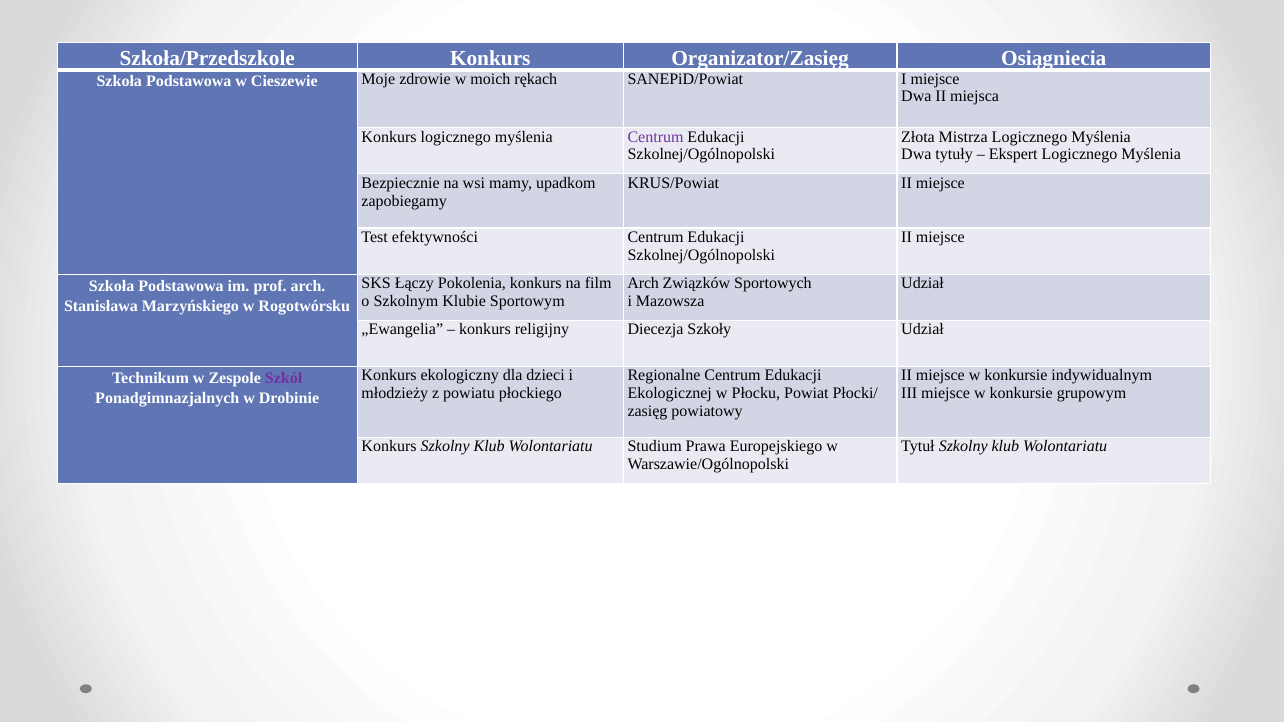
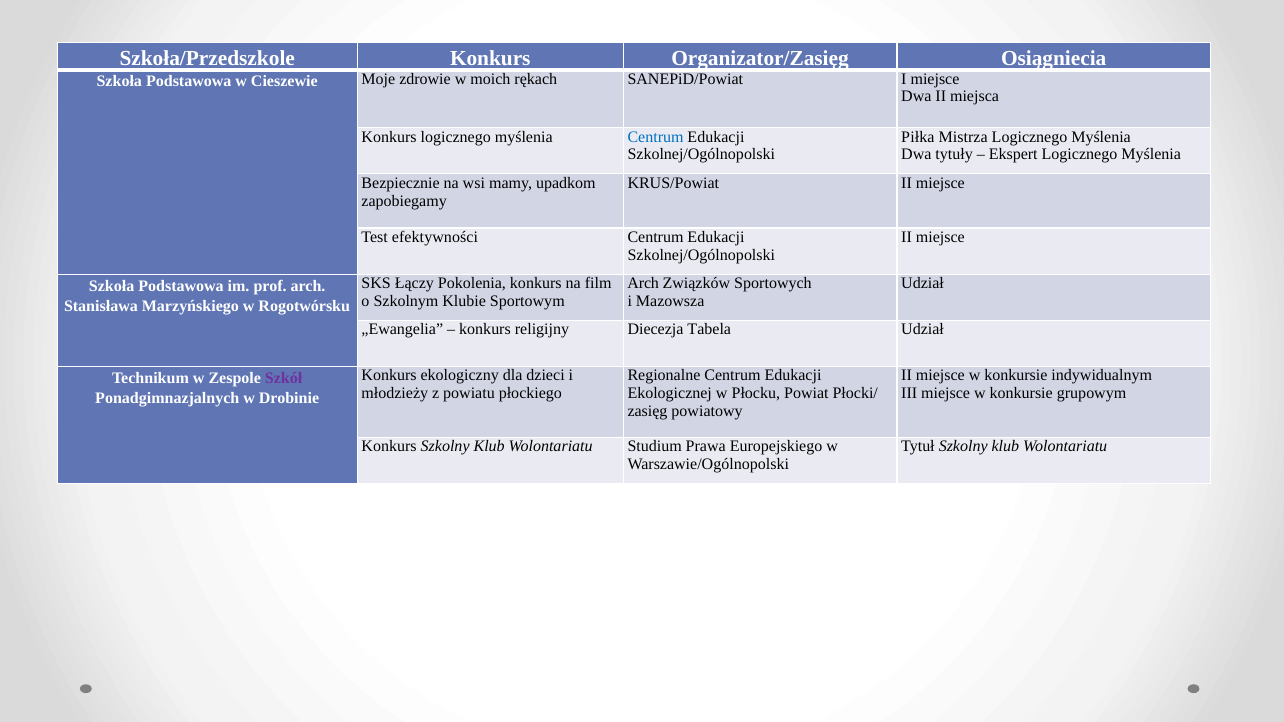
Centrum colour: purple -> blue (656, 137)
Złota: Złota -> Piłka (918, 137)
Szkoły: Szkoły -> Tabela (709, 329)
